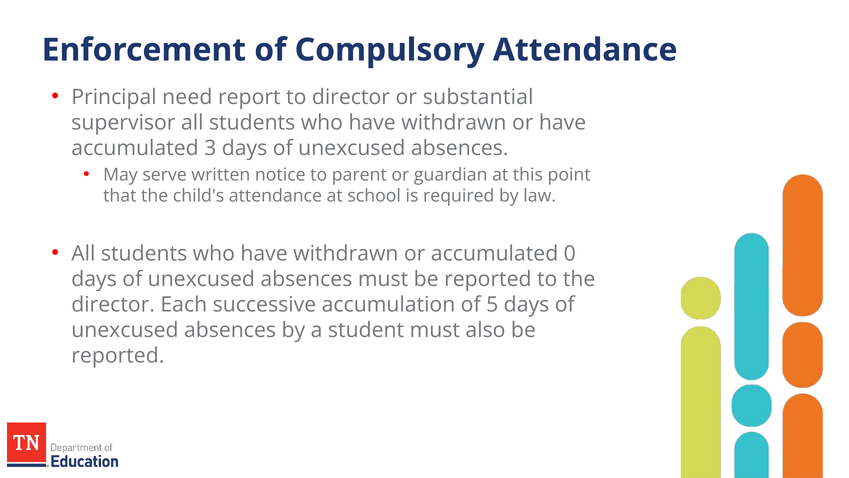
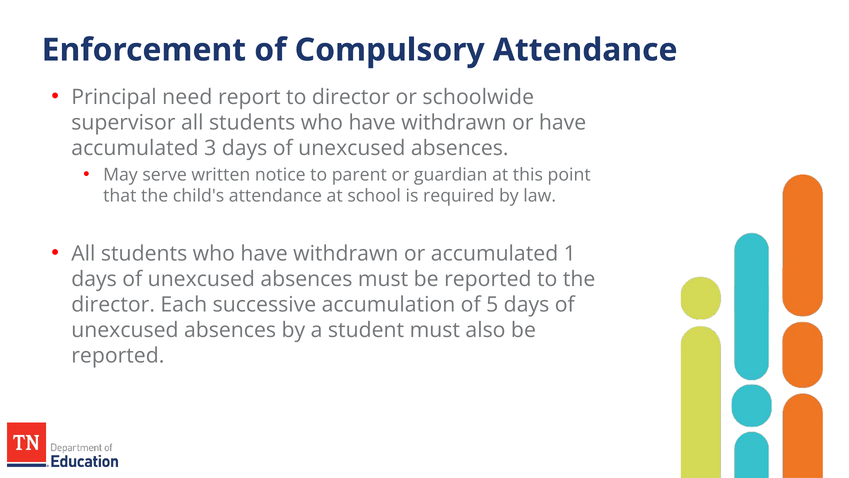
substantial: substantial -> schoolwide (478, 97)
0: 0 -> 1 (570, 253)
